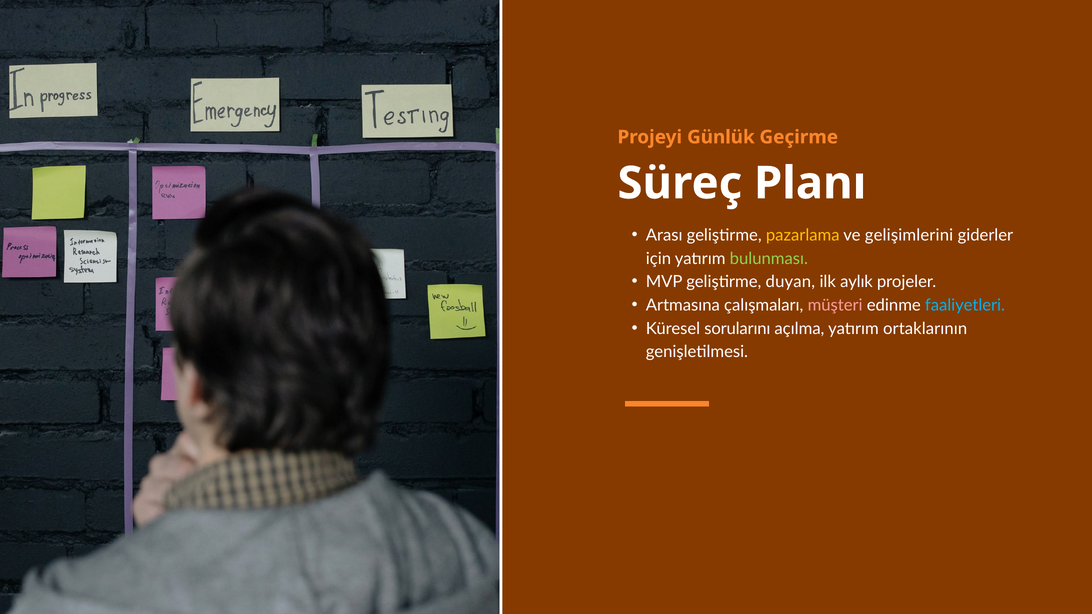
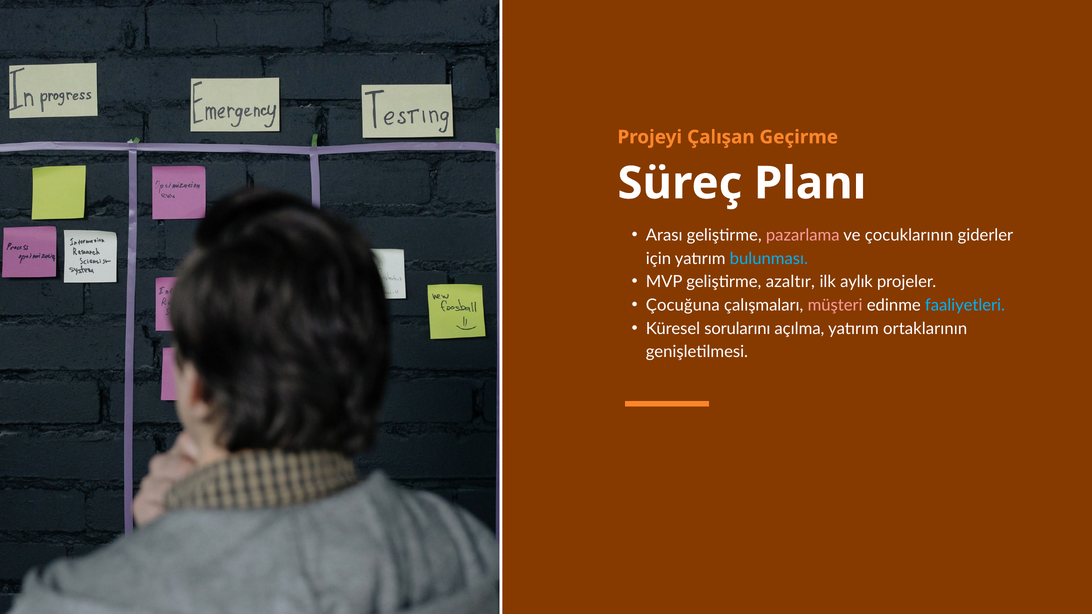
Günlük: Günlük -> Çalışan (721, 137)
pazarlama colour: yellow -> pink (803, 235)
gelişimlerini: gelişimlerini -> çocuklarının (909, 235)
bulunması colour: light green -> light blue (769, 259)
duyan: duyan -> azaltır (790, 282)
Artmasına: Artmasına -> Çocuğuna (683, 305)
